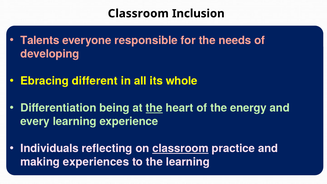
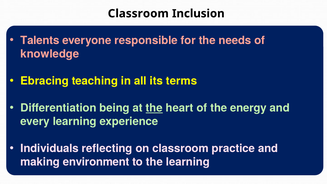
developing: developing -> knowledge (50, 54)
different: different -> teaching (95, 81)
whole: whole -> terms (181, 81)
classroom underline: present -> none (180, 148)
experiences: experiences -> environment (96, 162)
